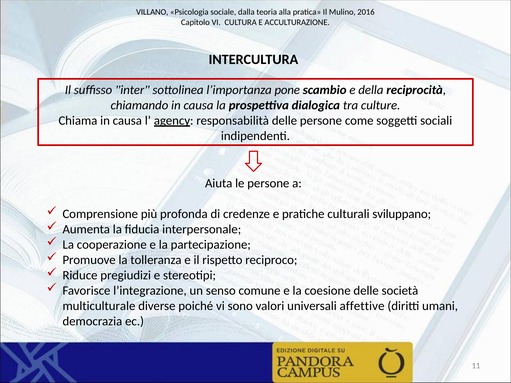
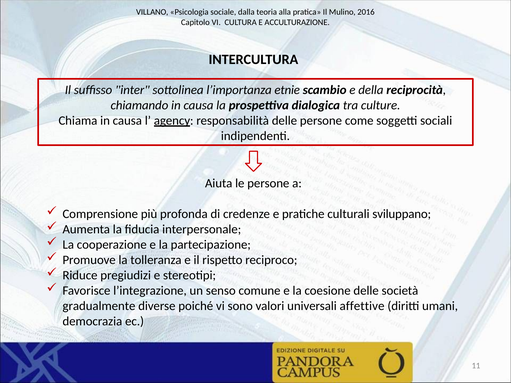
pone: pone -> etnie (287, 90)
multiculturale: multiculturale -> gradualmente (99, 306)
